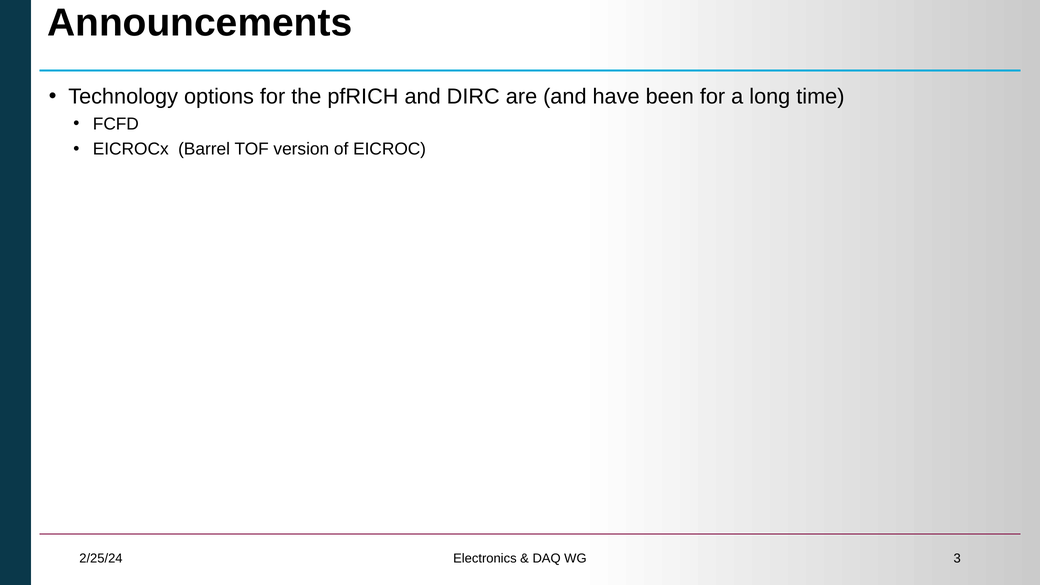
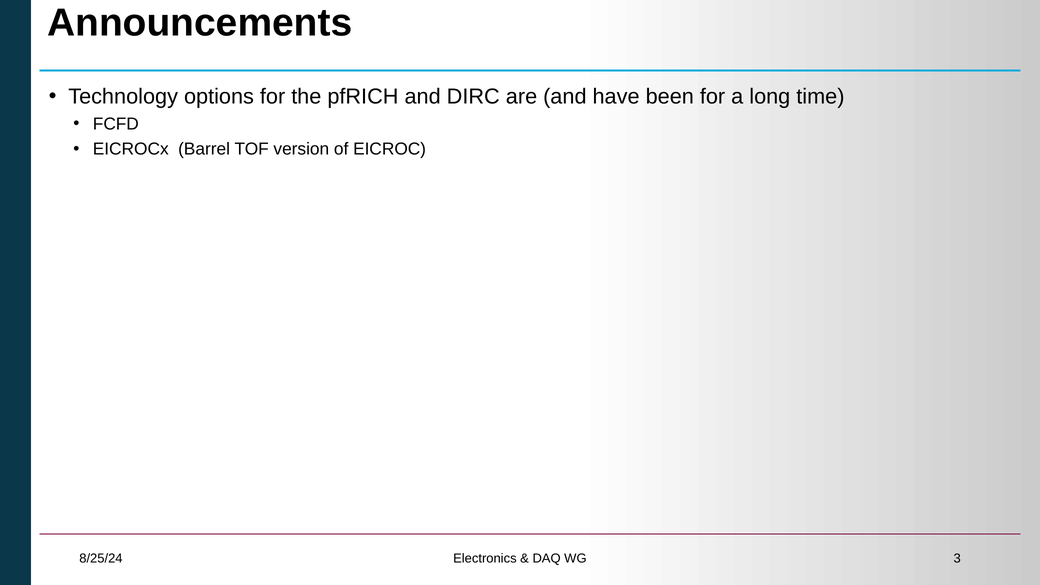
2/25/24: 2/25/24 -> 8/25/24 (101, 559)
